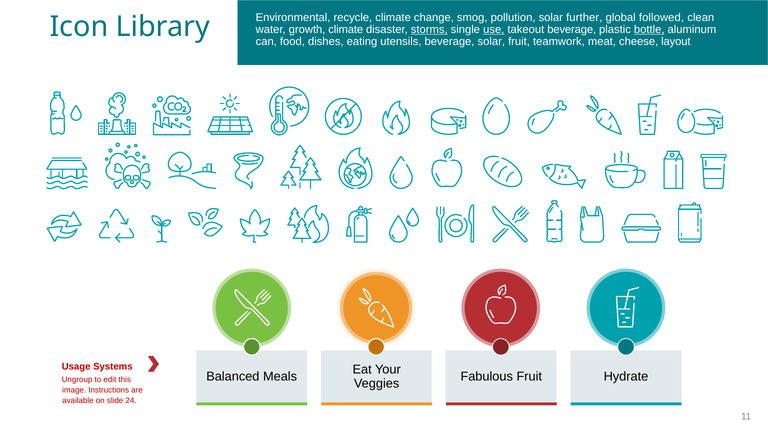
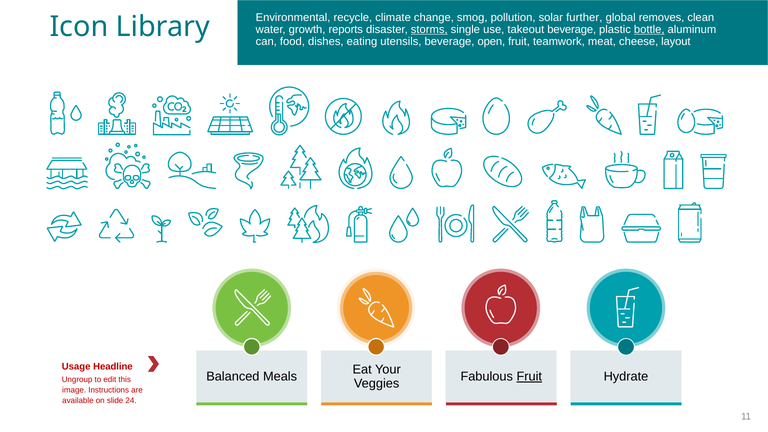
followed: followed -> removes (662, 17)
growth climate: climate -> reports (346, 30)
use underline: present -> none (494, 30)
beverage solar: solar -> open (491, 42)
Systems: Systems -> Headline (113, 367)
Fruit underline: none -> present (529, 376)
